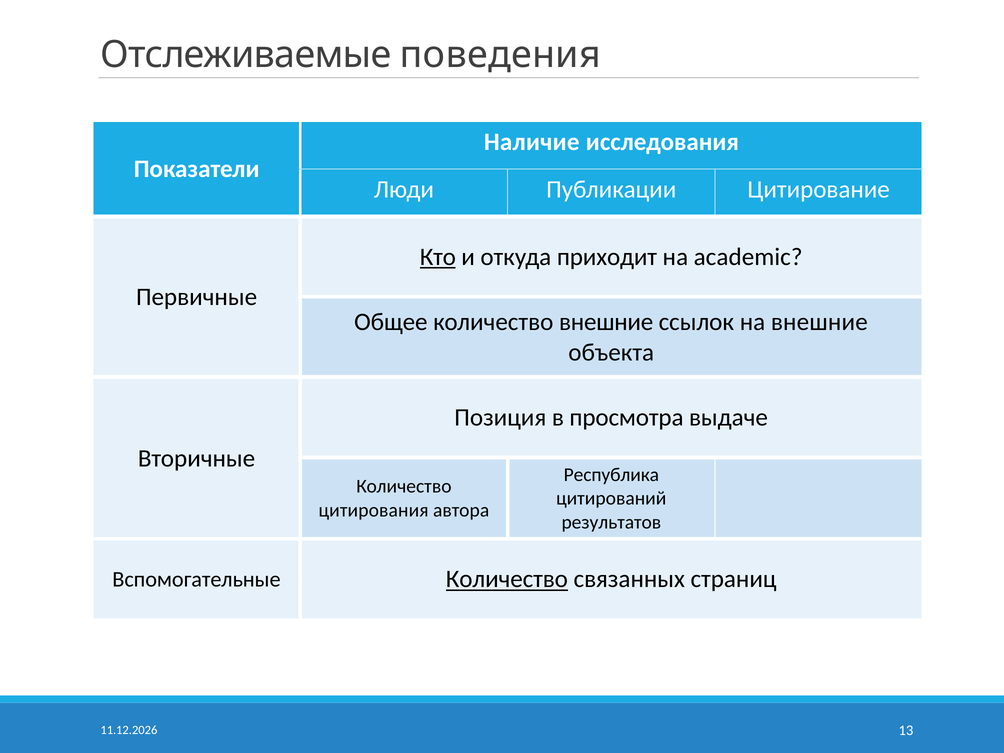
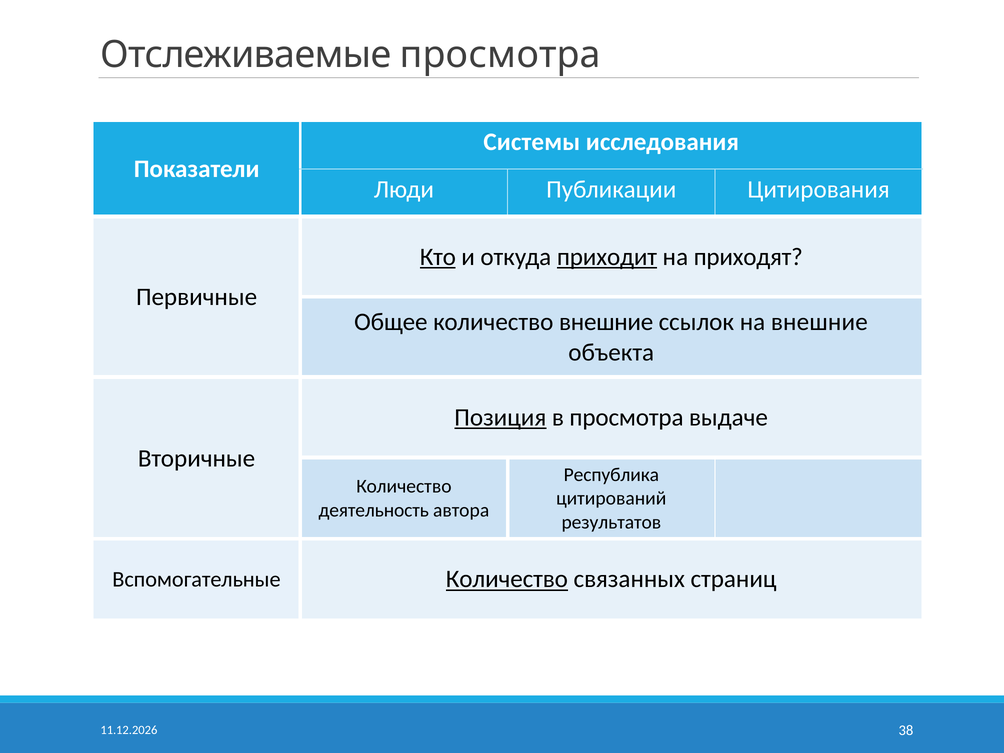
Отслеживаемые поведения: поведения -> просмотра (500, 55)
Наличие: Наличие -> Системы (532, 142)
Цитирование: Цитирование -> Цитирования (819, 190)
приходит underline: none -> present (607, 257)
academic: academic -> приходят (748, 257)
Позиция underline: none -> present (500, 418)
цитирования: цитирования -> деятельность (374, 510)
13: 13 -> 38 (906, 730)
